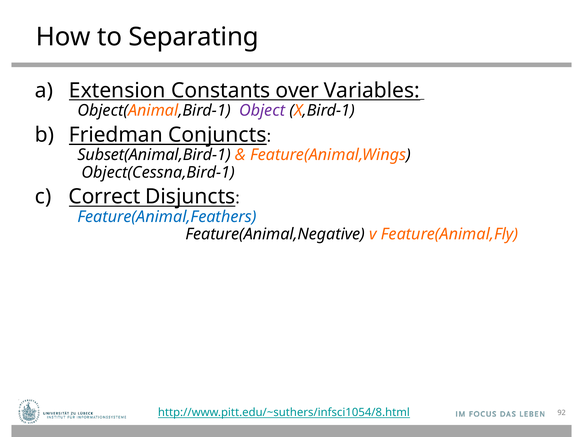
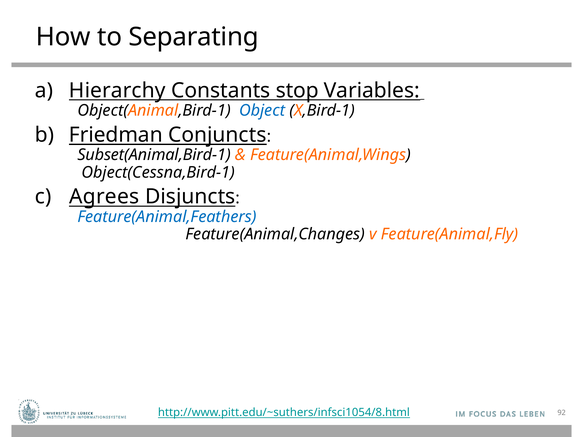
Extension: Extension -> Hierarchy (117, 90)
over: over -> stop (297, 90)
Object colour: purple -> blue (262, 111)
Correct: Correct -> Agrees (104, 197)
Feature(Animal,Negative: Feature(Animal,Negative -> Feature(Animal,Changes (275, 234)
